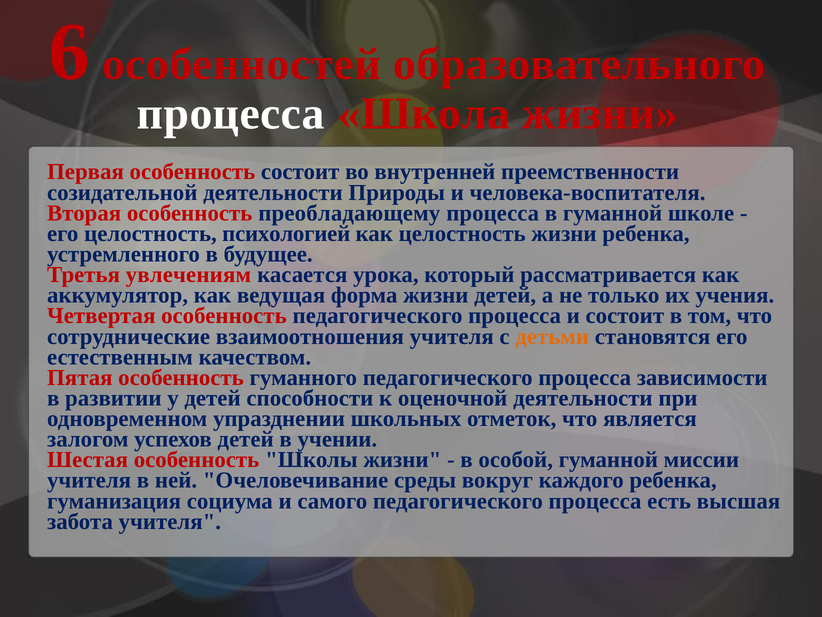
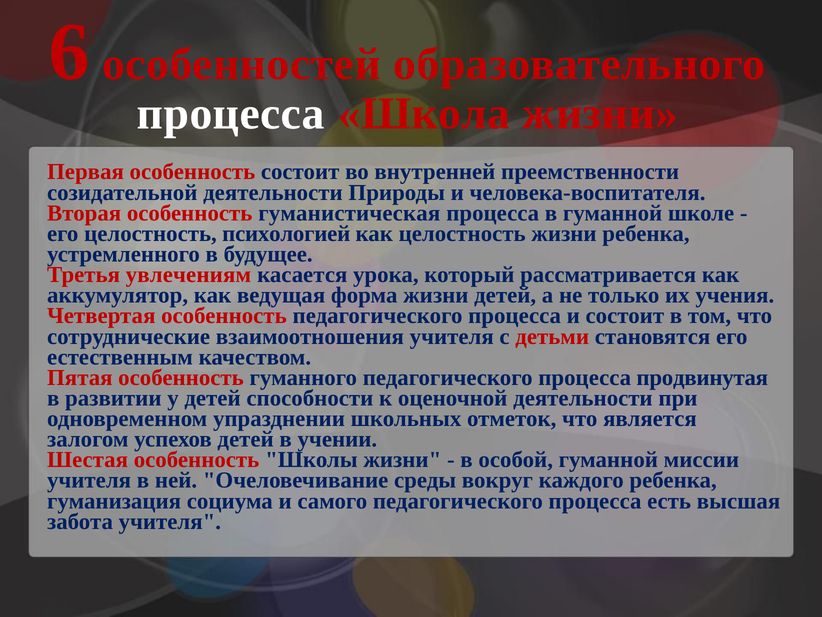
преобладающему: преобладающему -> гуманистическая (349, 213)
детьми colour: orange -> red (552, 336)
зависимости: зависимости -> продвинутая (702, 377)
